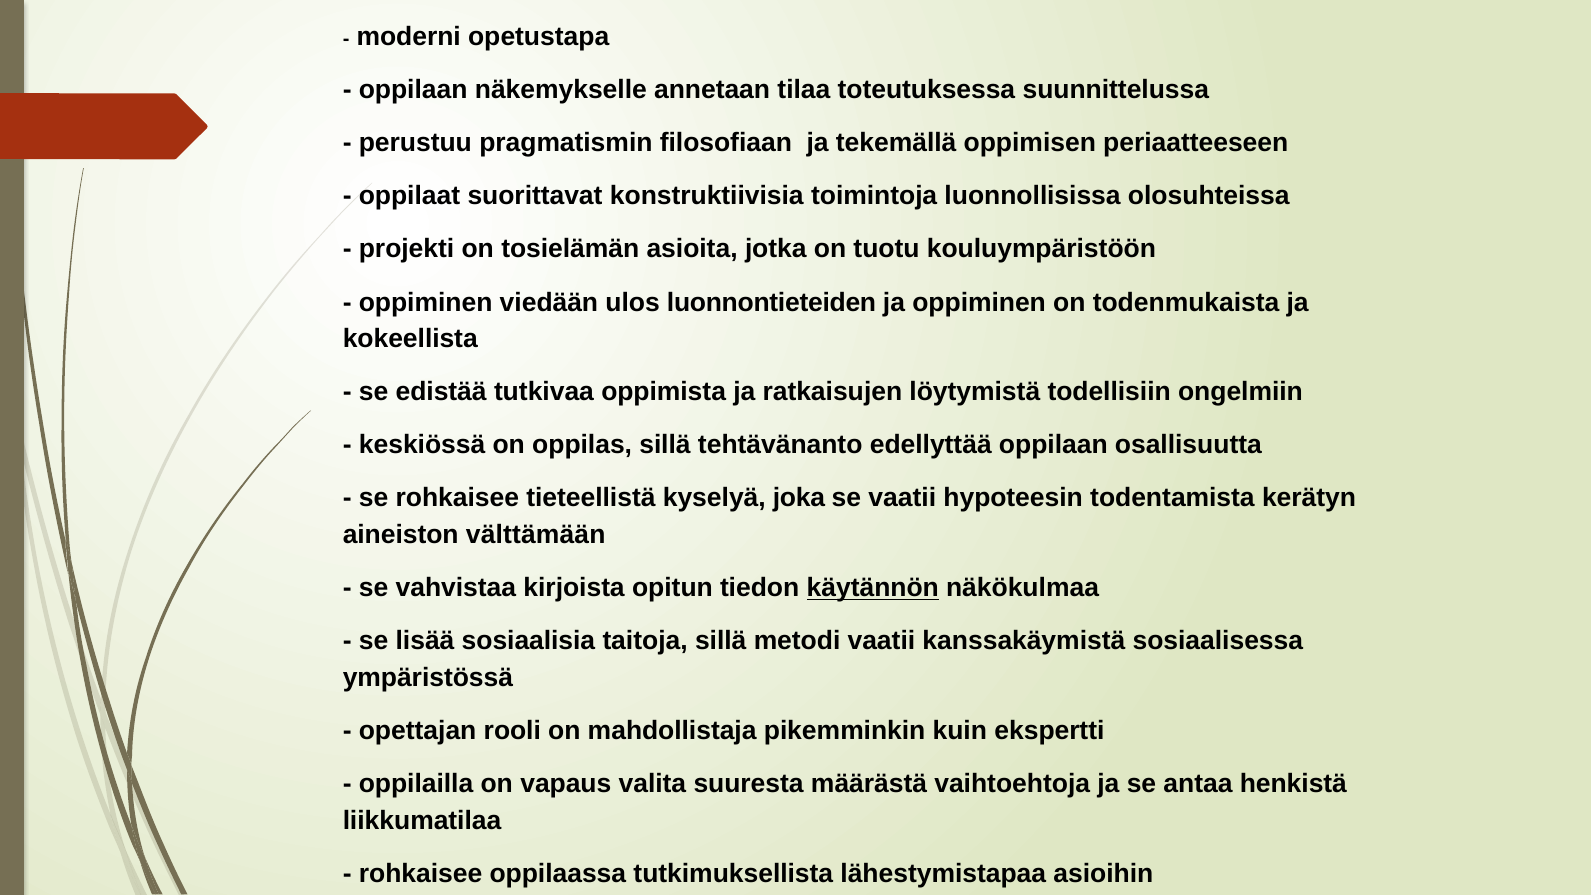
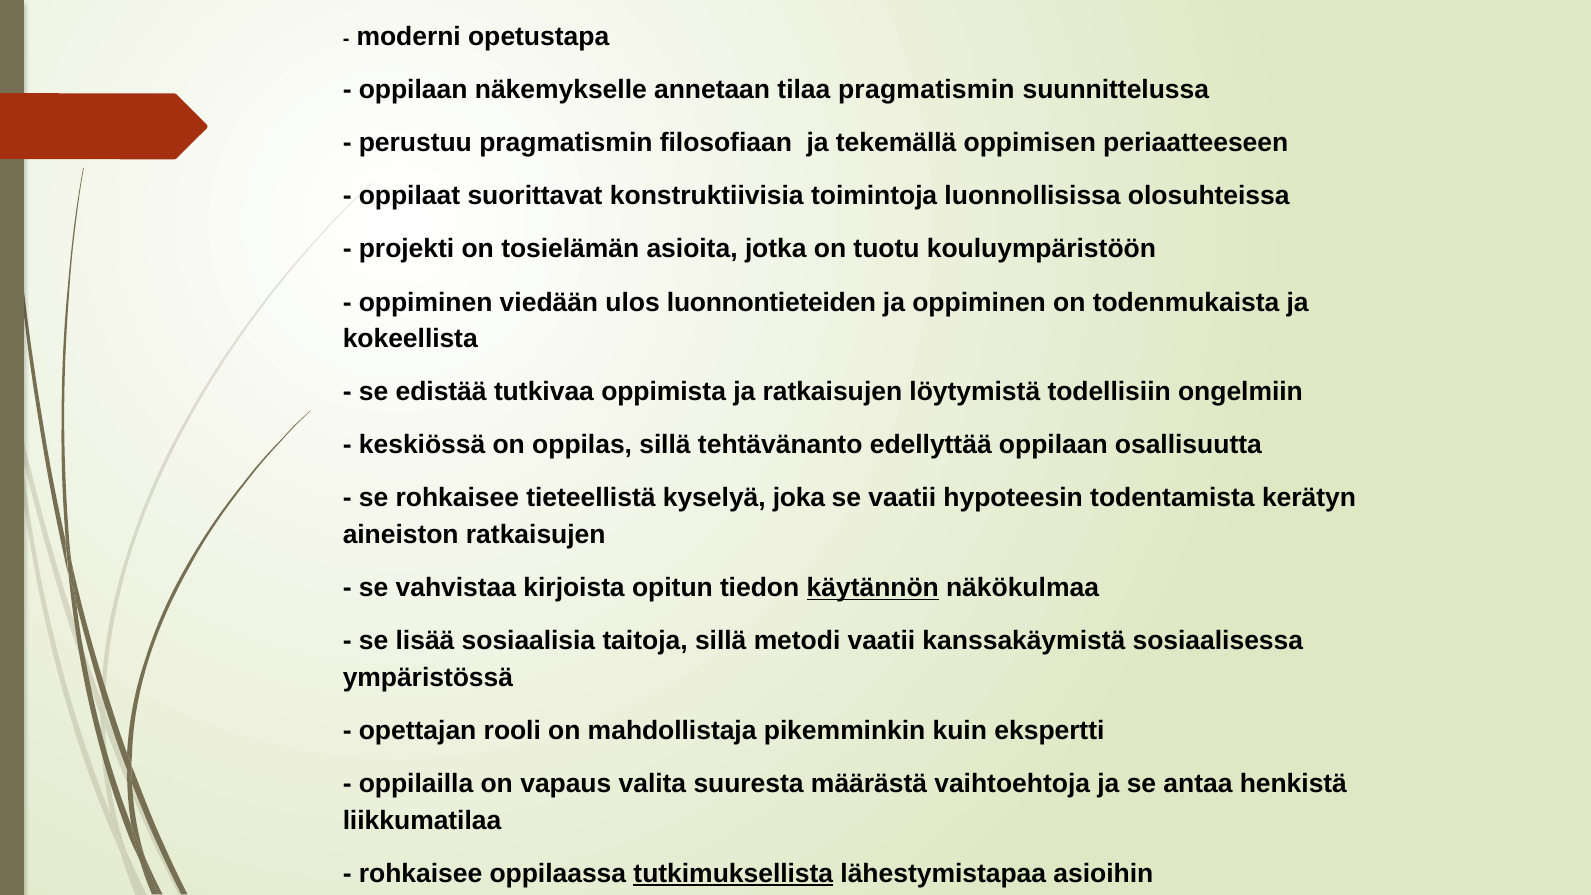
tilaa toteutuksessa: toteutuksessa -> pragmatismin (926, 90)
aineiston välttämään: välttämään -> ratkaisujen (536, 535)
tutkimuksellista underline: none -> present (733, 874)
